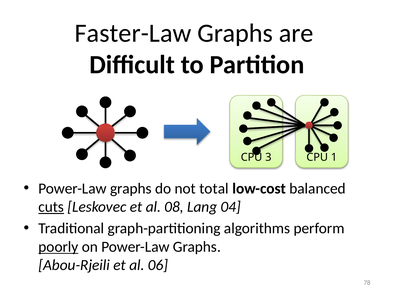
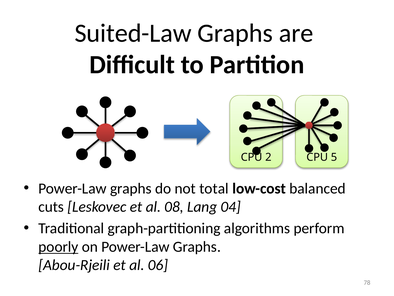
Faster-Law: Faster-Law -> Suited-Law (133, 33)
3: 3 -> 2 (268, 157)
1: 1 -> 5 (334, 157)
cuts underline: present -> none (51, 207)
